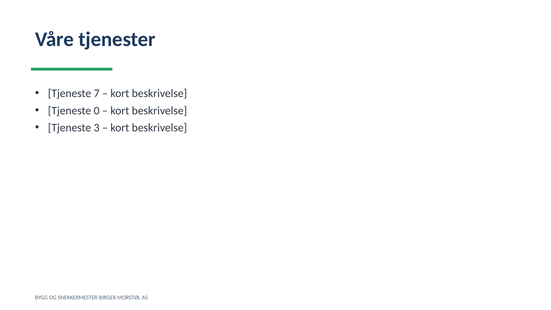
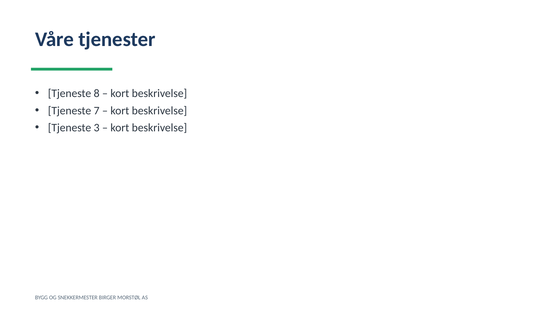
7: 7 -> 8 (97, 93)
0: 0 -> 7 (97, 111)
